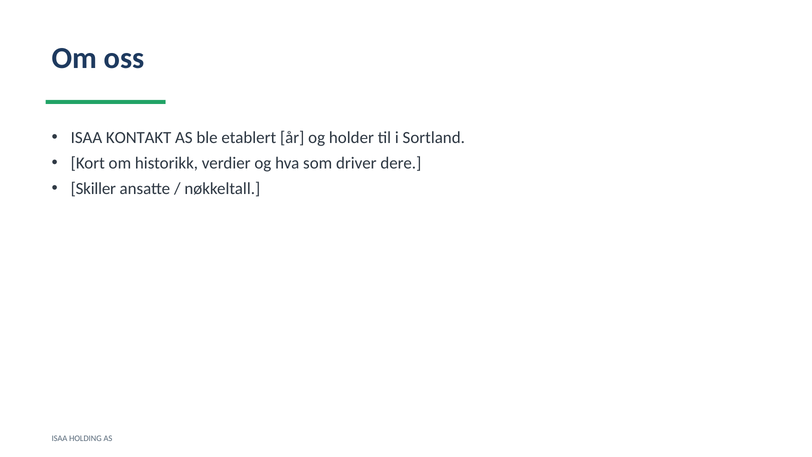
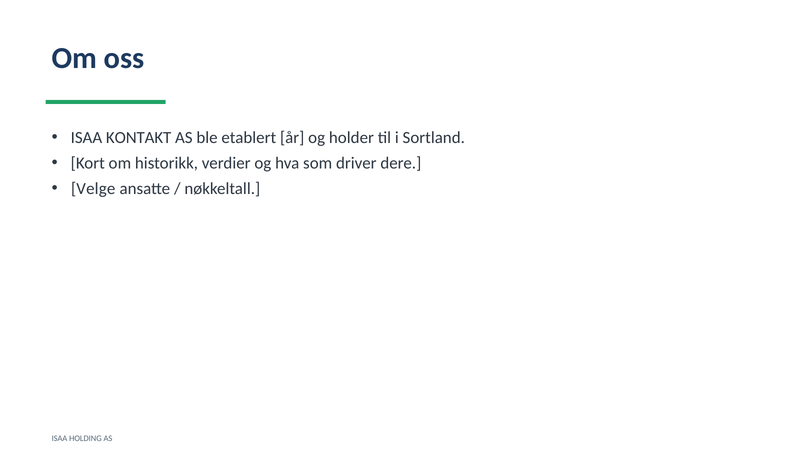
Skiller: Skiller -> Velge (93, 188)
